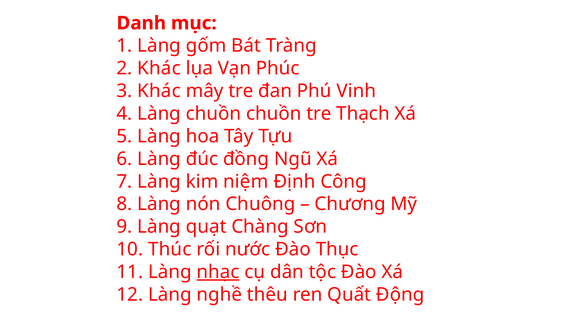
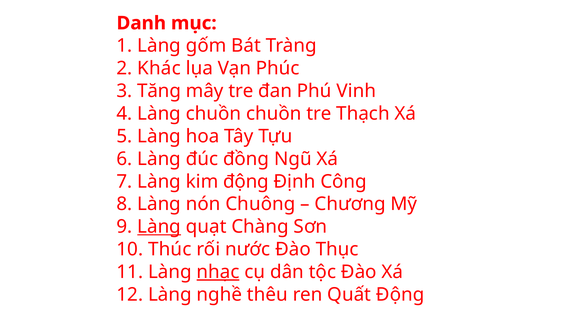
3 Khác: Khác -> Tăng (159, 91)
kim niệm: niệm -> động (246, 181)
Làng underline: none -> present (159, 227)
